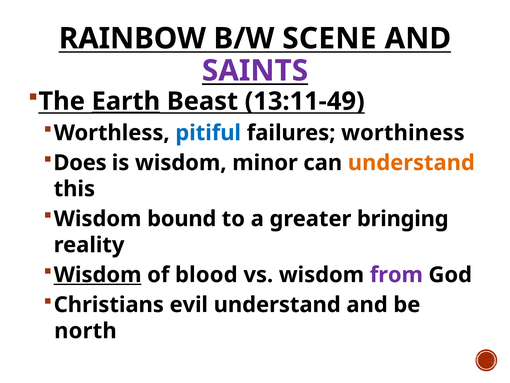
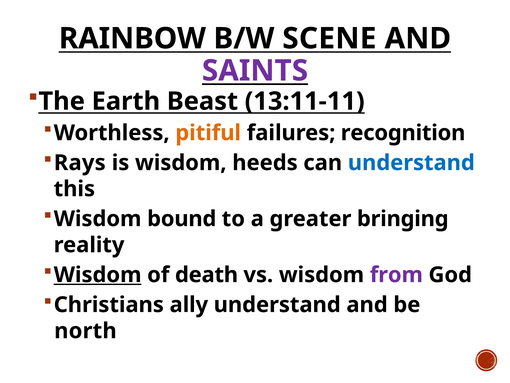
Earth underline: present -> none (126, 101)
13:11-49: 13:11-49 -> 13:11-11 (305, 101)
pitiful colour: blue -> orange (208, 133)
worthiness: worthiness -> recognition (403, 133)
Does: Does -> Rays (80, 163)
minor: minor -> heeds (265, 163)
understand colour: orange -> blue (411, 163)
blood: blood -> death (207, 275)
evil: evil -> ally (189, 304)
